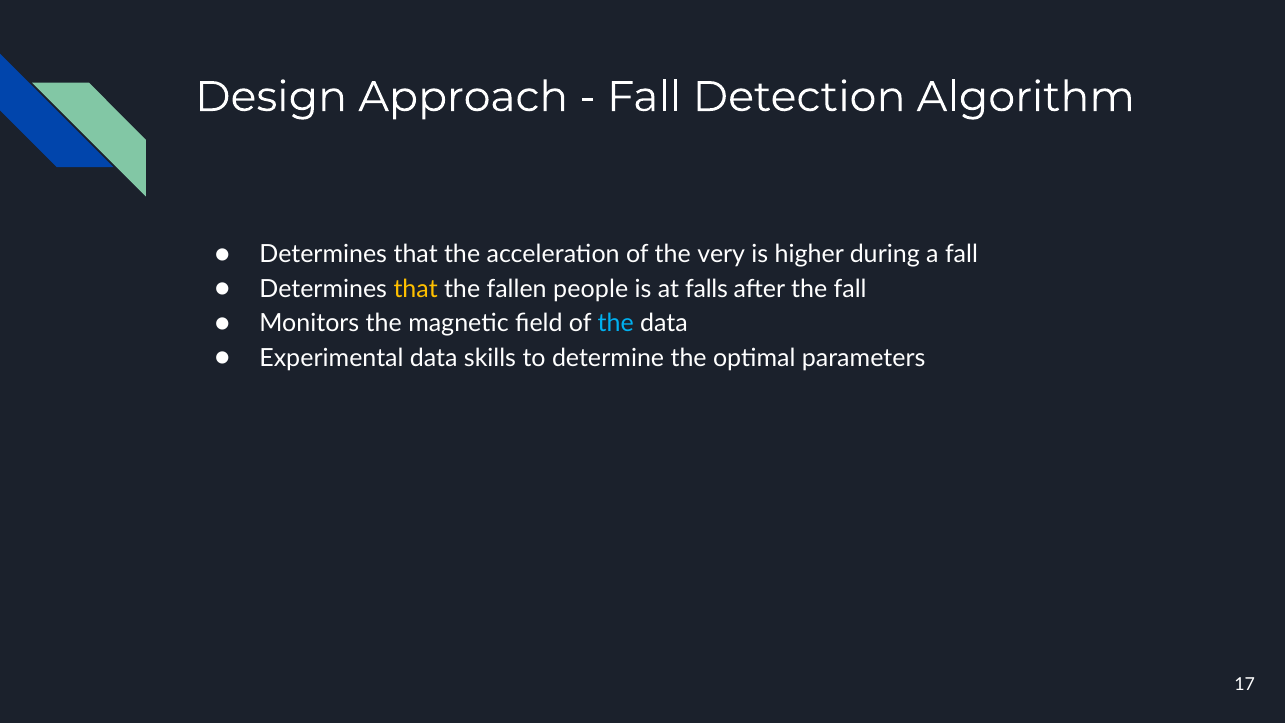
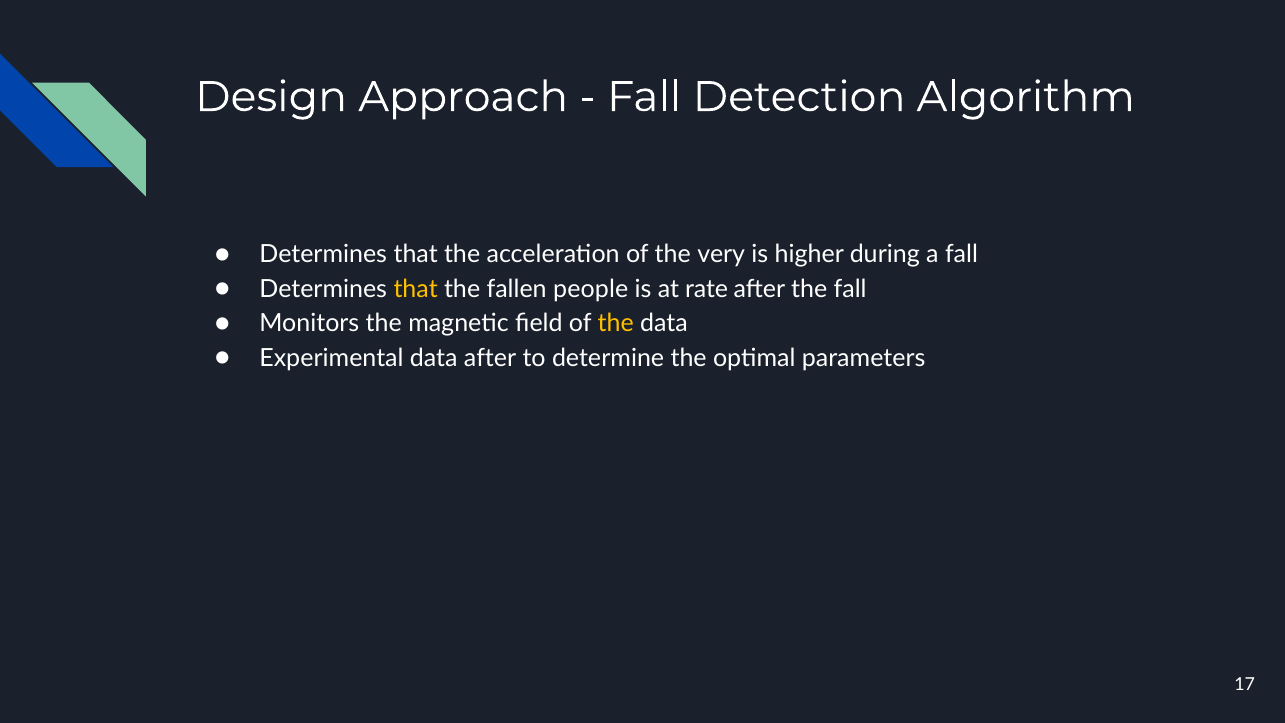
falls: falls -> rate (707, 289)
the colour: light blue -> yellow (616, 323)
data skills: skills -> after (490, 358)
